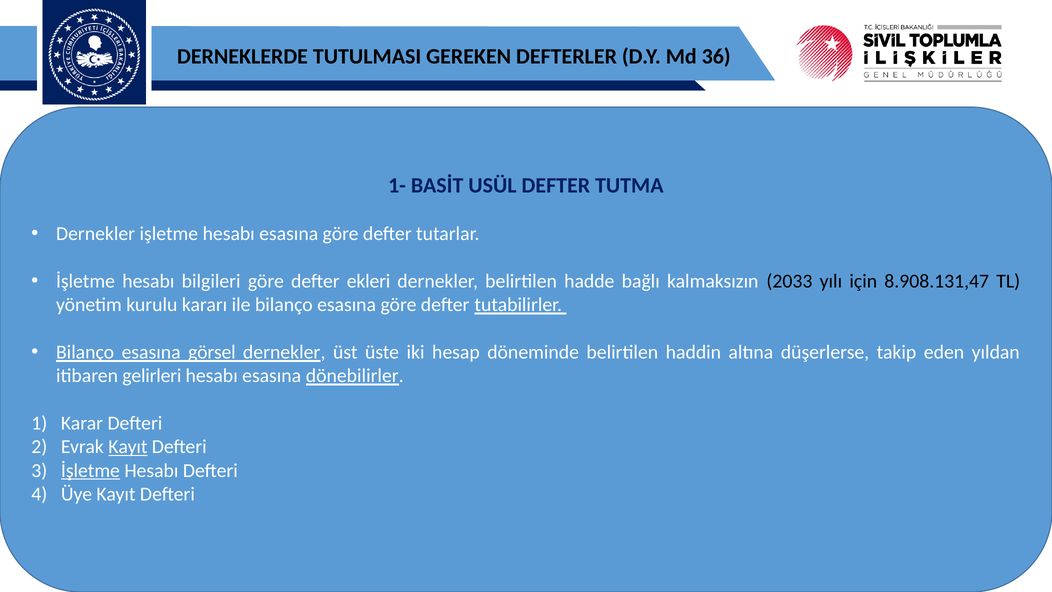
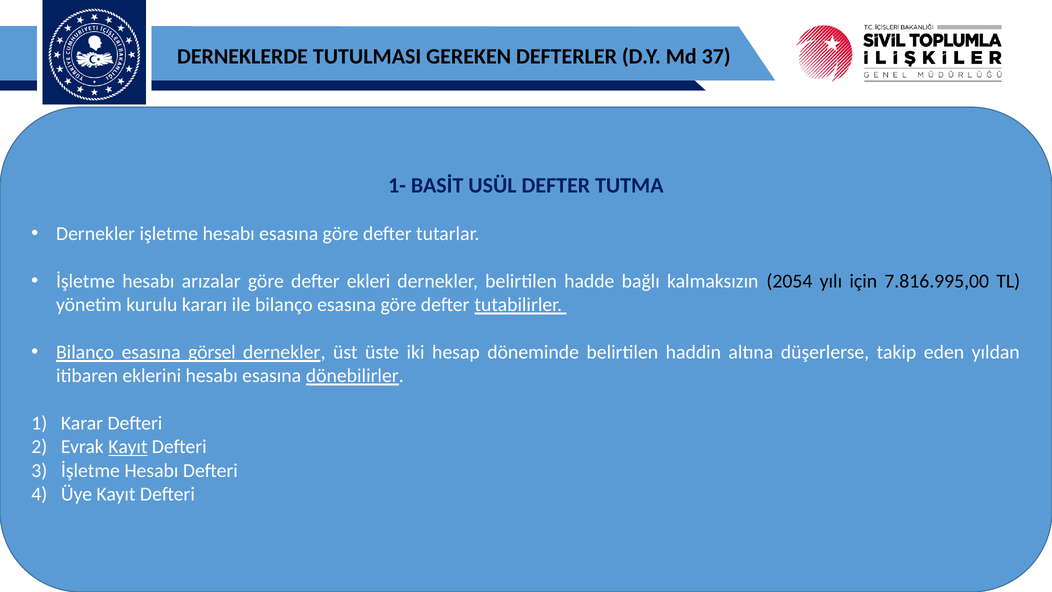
36: 36 -> 37 (716, 57)
bilgileri: bilgileri -> arızalar (211, 281)
2033: 2033 -> 2054 (789, 281)
8.908.131,47: 8.908.131,47 -> 7.816.995,00 (937, 281)
gelirleri: gelirleri -> eklerini (152, 376)
İşletme underline: present -> none (90, 470)
